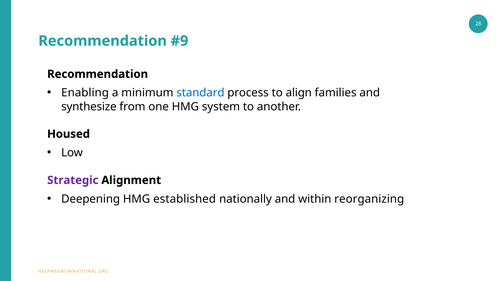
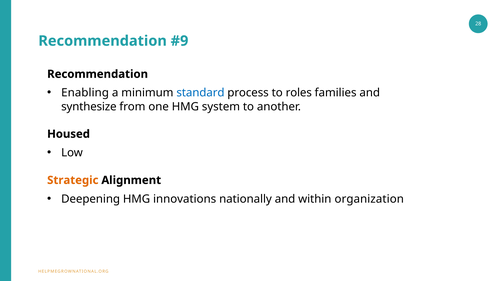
align: align -> roles (299, 93)
Strategic colour: purple -> orange (73, 180)
established: established -> innovations (185, 199)
reorganizing: reorganizing -> organization (369, 199)
